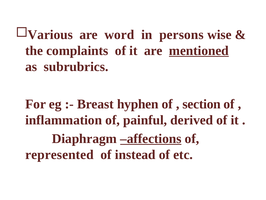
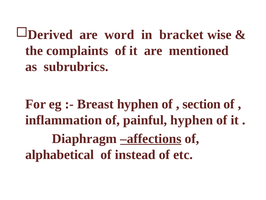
Various: Various -> Derived (50, 35)
persons: persons -> bracket (181, 35)
mentioned underline: present -> none (199, 51)
painful derived: derived -> hyphen (192, 120)
represented: represented -> alphabetical (60, 154)
